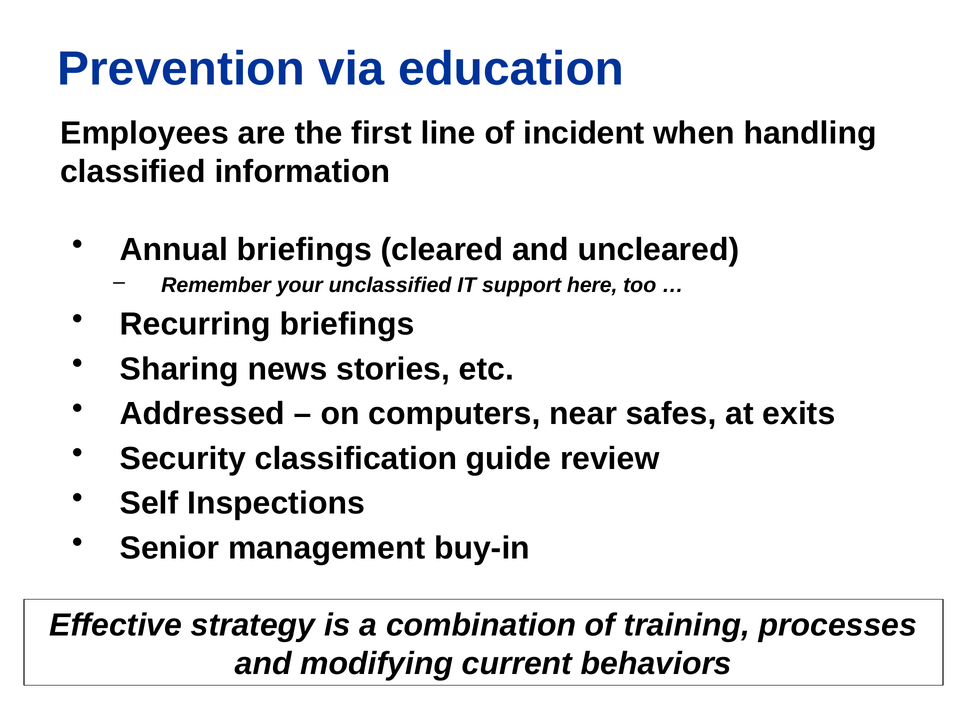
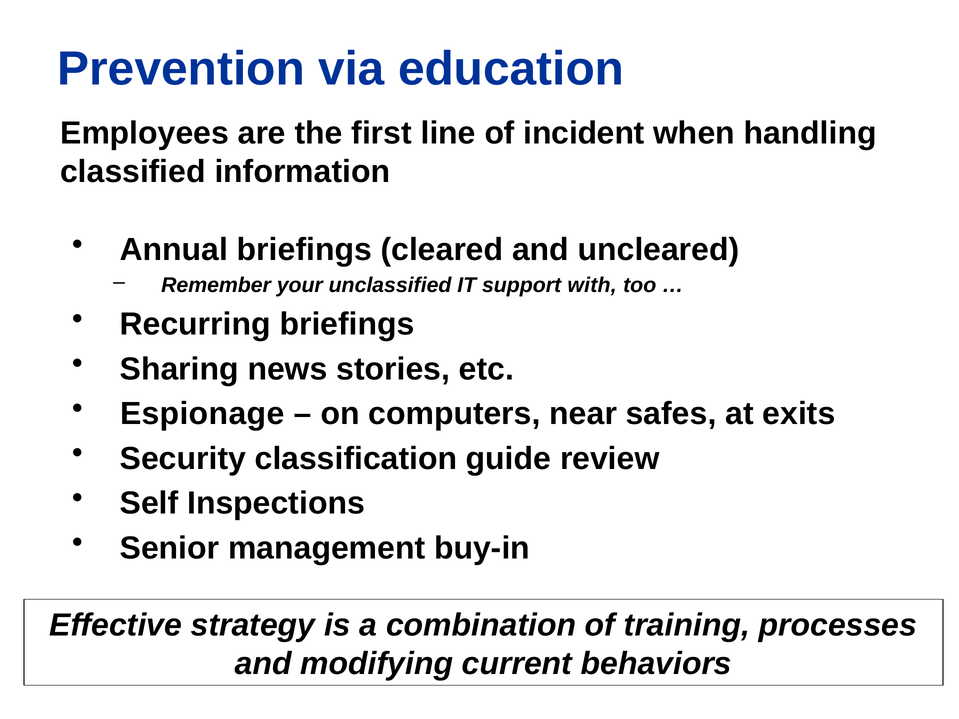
support here: here -> with (592, 285)
Addressed: Addressed -> Espionage (202, 414)
